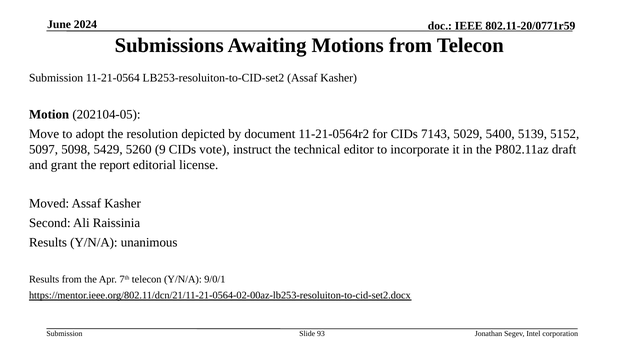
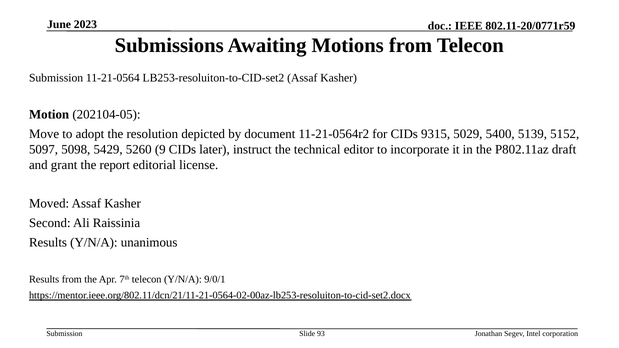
2024: 2024 -> 2023 (85, 25)
7143: 7143 -> 9315 (436, 134)
vote: vote -> later (215, 149)
